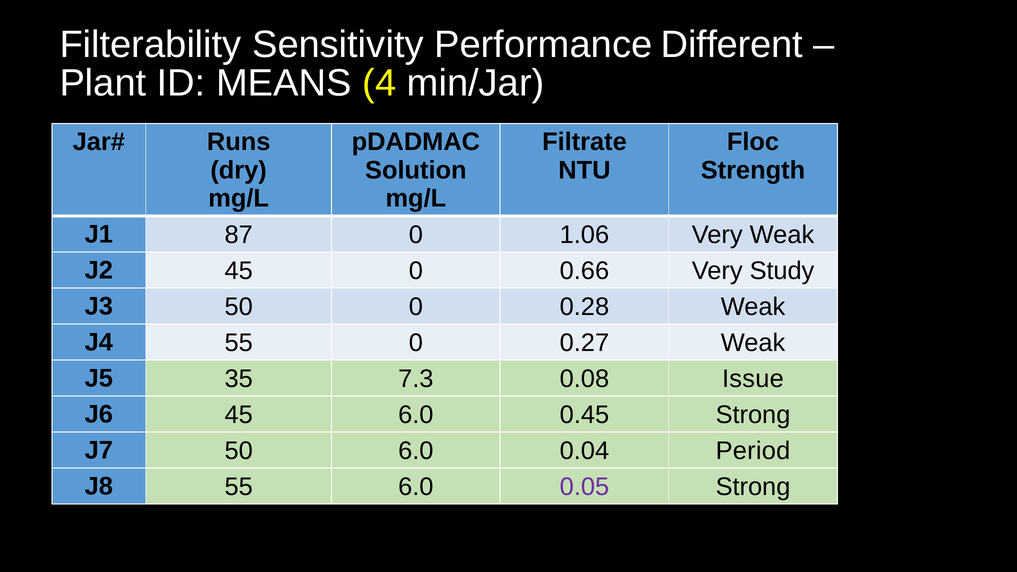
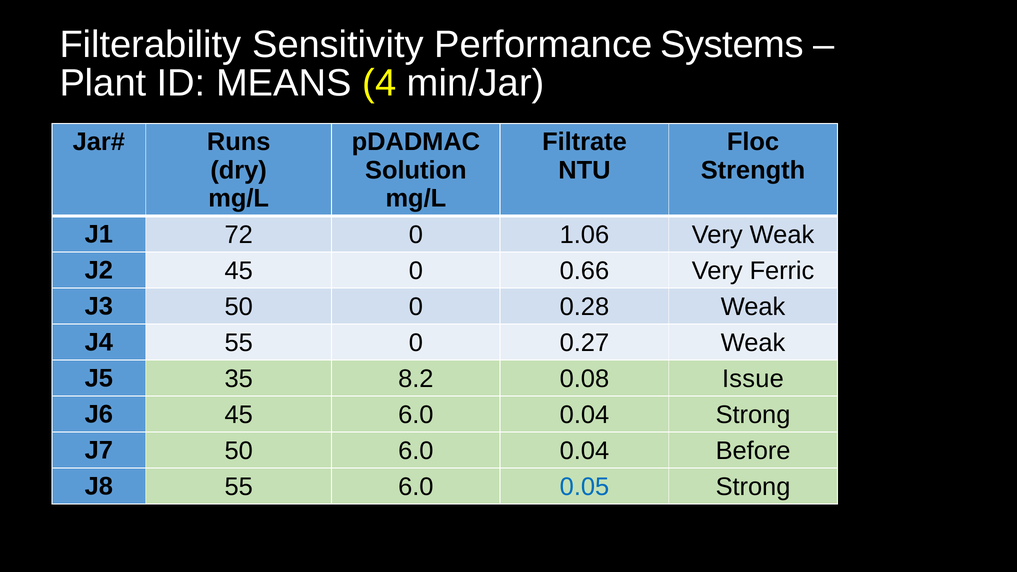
Different: Different -> Systems (732, 45)
87: 87 -> 72 (239, 235)
Study: Study -> Ferric (782, 271)
7.3: 7.3 -> 8.2 (416, 379)
45 6.0 0.45: 0.45 -> 0.04 (584, 415)
Period: Period -> Before (753, 451)
0.05 colour: purple -> blue (584, 487)
